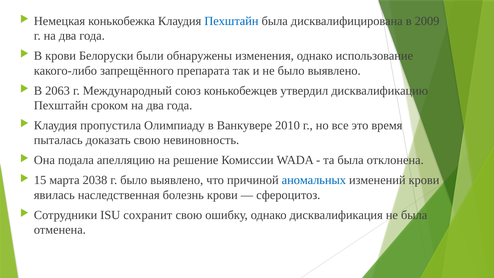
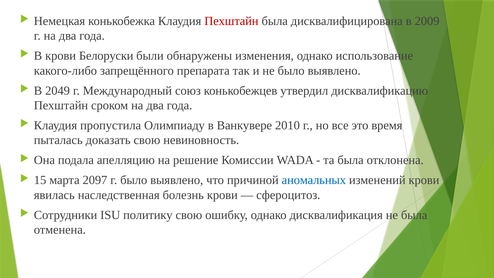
Пехштайн colour: blue -> red (231, 21)
2063: 2063 -> 2049 (58, 91)
2038: 2038 -> 2097 (95, 180)
сохранит: сохранит -> политику (148, 215)
